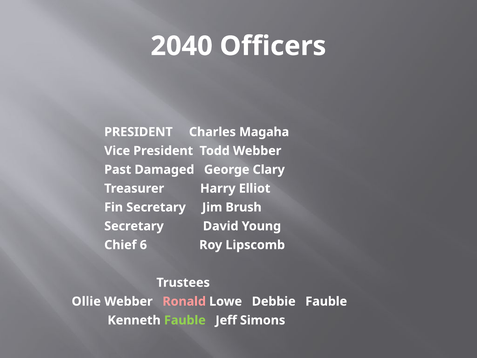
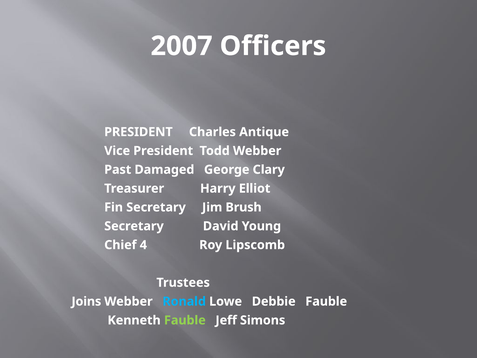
2040: 2040 -> 2007 (182, 46)
Magaha: Magaha -> Antique (264, 132)
6: 6 -> 4 (143, 245)
Ollie: Ollie -> Joins (86, 301)
Ronald colour: pink -> light blue (184, 301)
